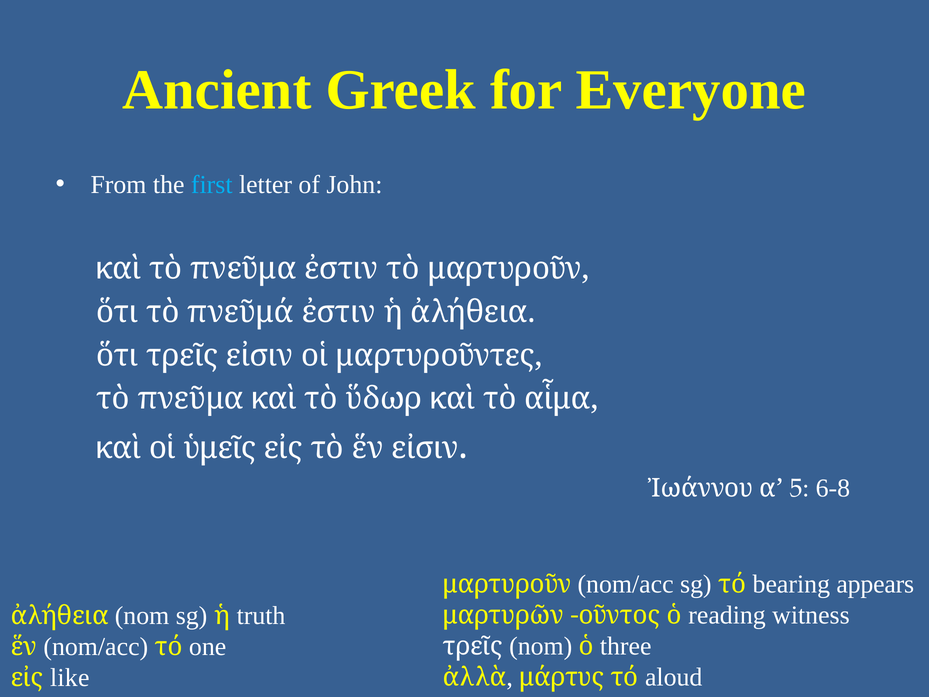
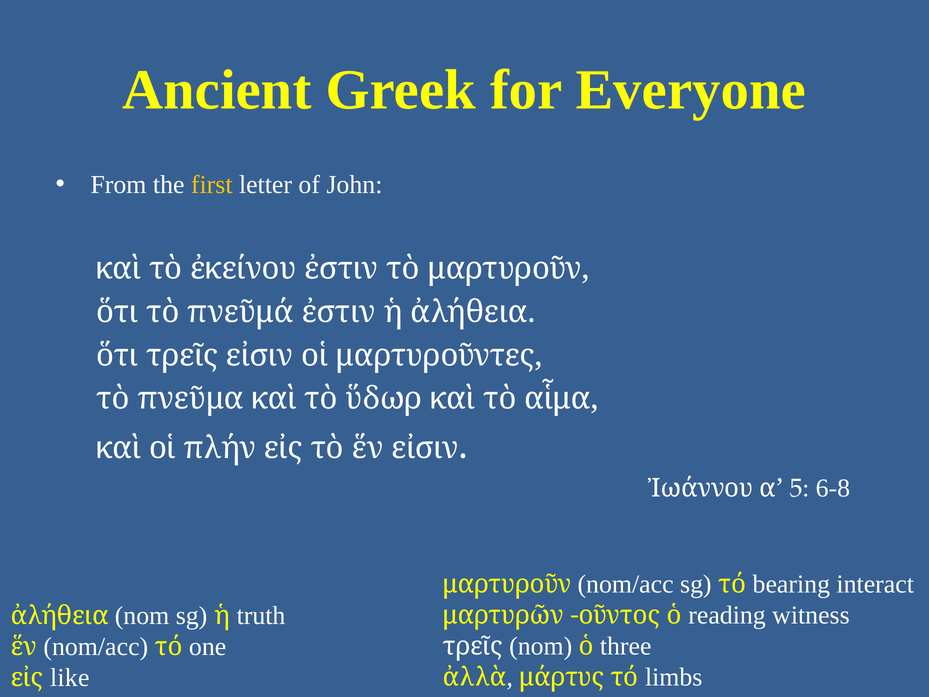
first colour: light blue -> yellow (212, 185)
καὶ τὸ πνεῦμα: πνεῦμα -> ἐκείνου (243, 269)
ὑμεῖς: ὑμεῖς -> πλήν (220, 448)
appears: appears -> interact (875, 584)
aloud: aloud -> limbs (674, 677)
